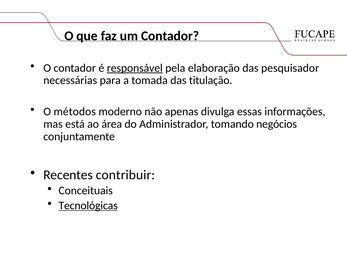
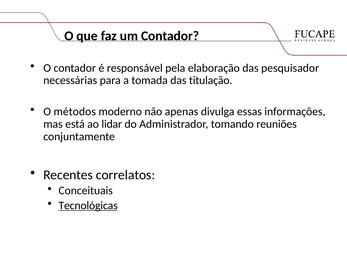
responsável underline: present -> none (135, 68)
área: área -> lidar (112, 124)
negócios: negócios -> reuniões (277, 124)
contribuir: contribuir -> correlatos (125, 175)
